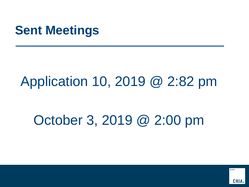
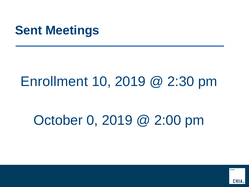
Application: Application -> Enrollment (54, 81)
2:82: 2:82 -> 2:30 (181, 81)
3: 3 -> 0 (92, 120)
